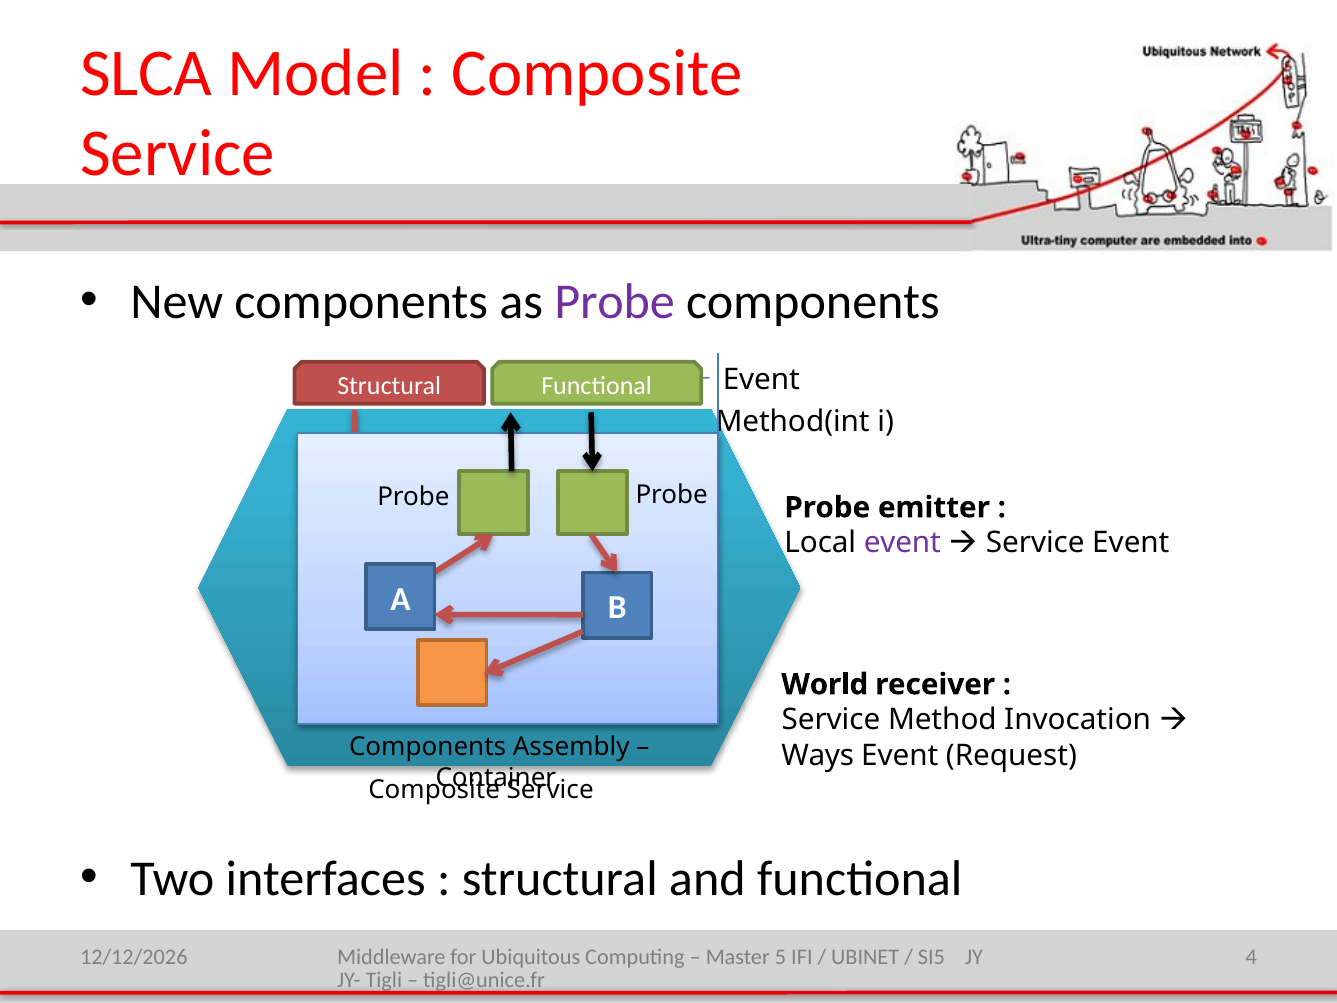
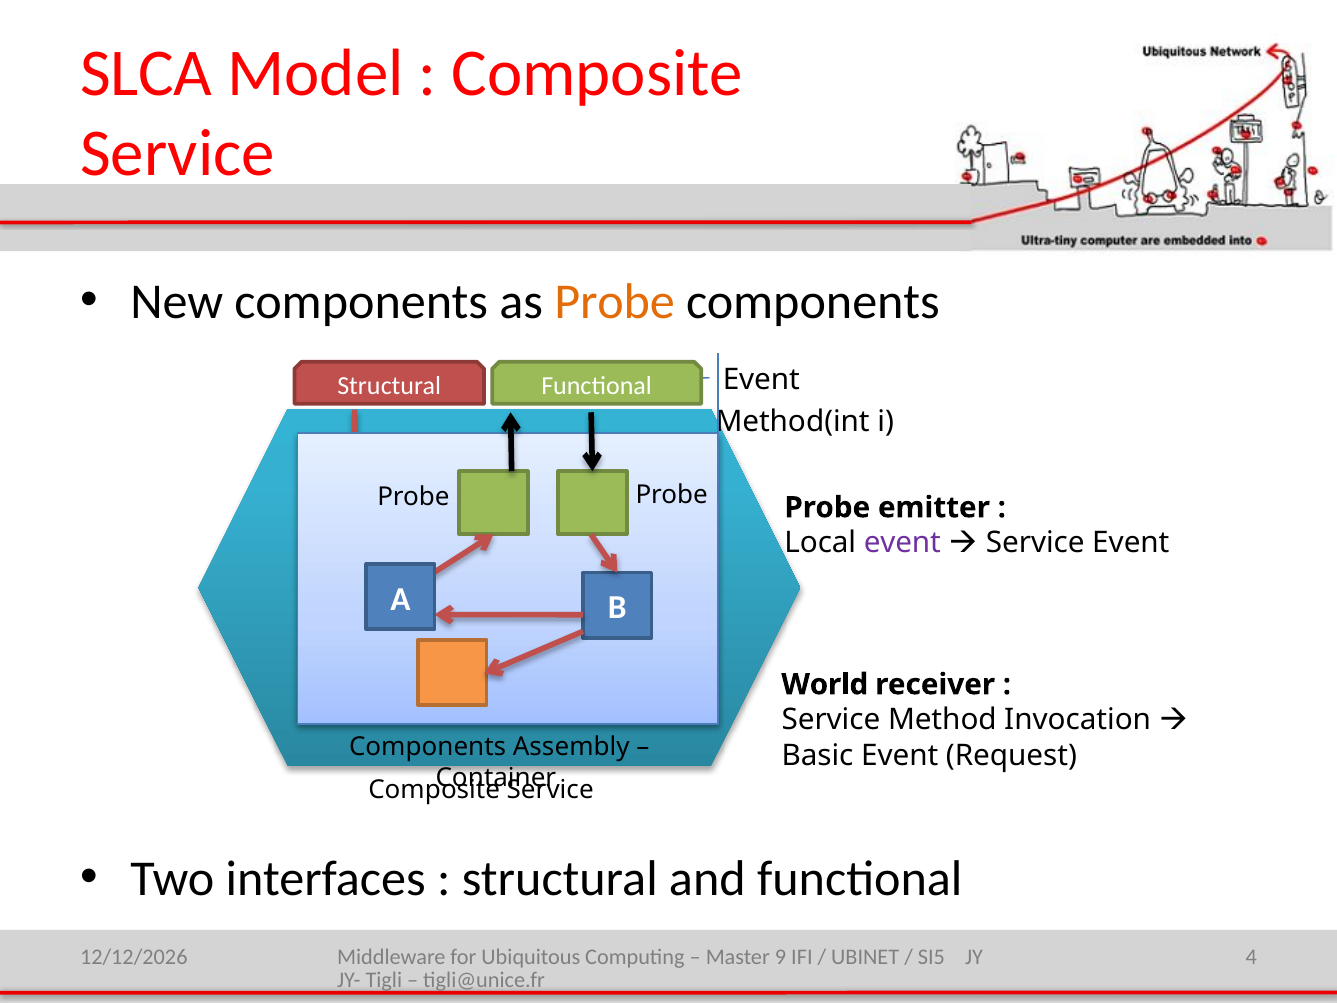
Probe colour: purple -> orange (615, 301)
Ways: Ways -> Basic (818, 756)
5: 5 -> 9 (781, 957)
